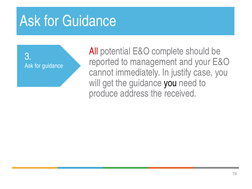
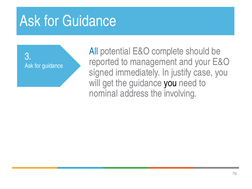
All colour: red -> blue (94, 51)
cannot: cannot -> signed (101, 72)
produce: produce -> nominal (103, 94)
received: received -> involving (180, 94)
